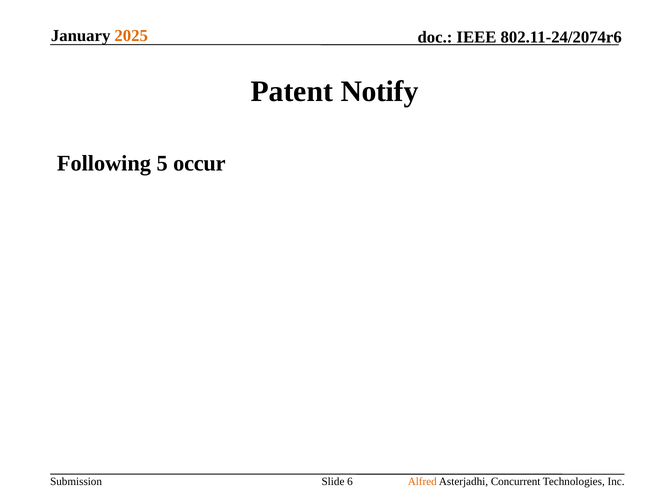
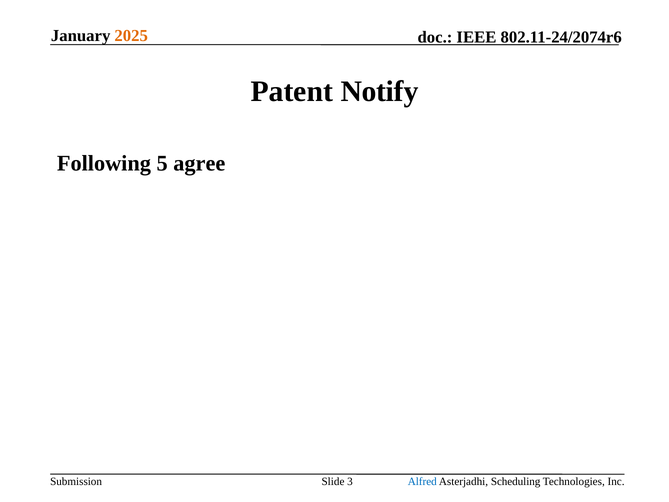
occur: occur -> agree (199, 163)
6: 6 -> 3 (350, 481)
Alfred colour: orange -> blue (422, 481)
Concurrent: Concurrent -> Scheduling (516, 481)
